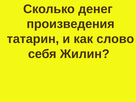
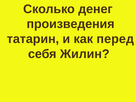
слово: слово -> перед (115, 39)
